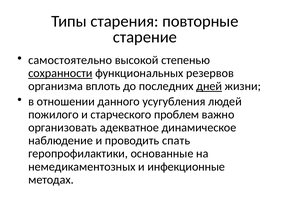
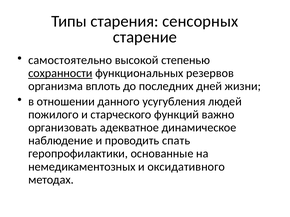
повторные: повторные -> сенсорных (200, 21)
дней underline: present -> none (209, 86)
проблем: проблем -> функций (177, 115)
инфекционные: инфекционные -> оксидативного (186, 167)
